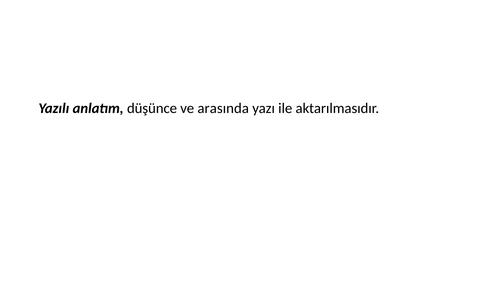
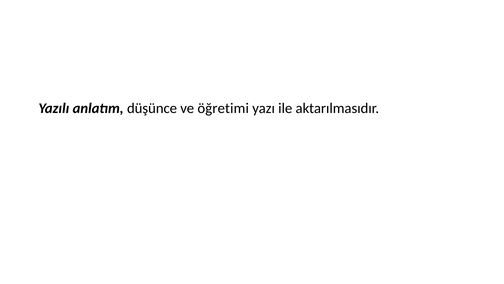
arasında: arasında -> öğretimi (223, 108)
